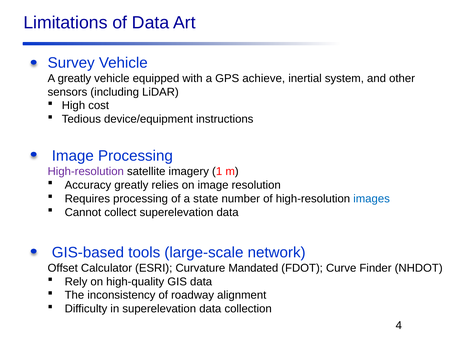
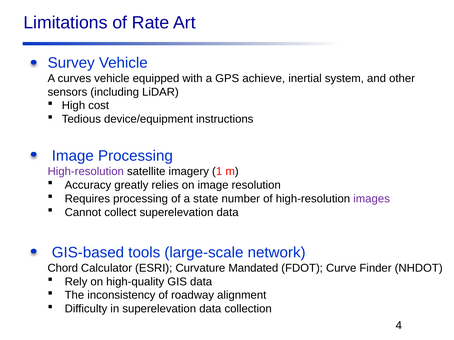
of Data: Data -> Rate (151, 23)
A greatly: greatly -> curves (74, 78)
images colour: blue -> purple (372, 199)
Offset: Offset -> Chord (63, 268)
